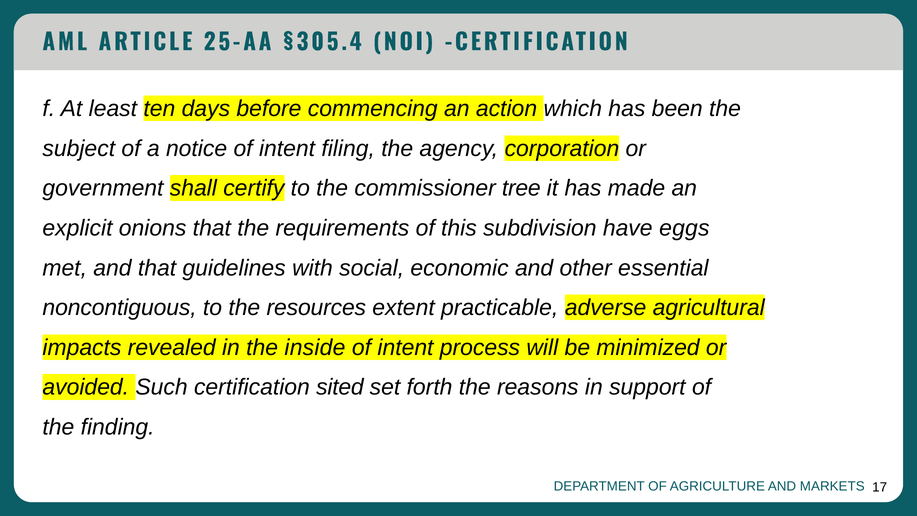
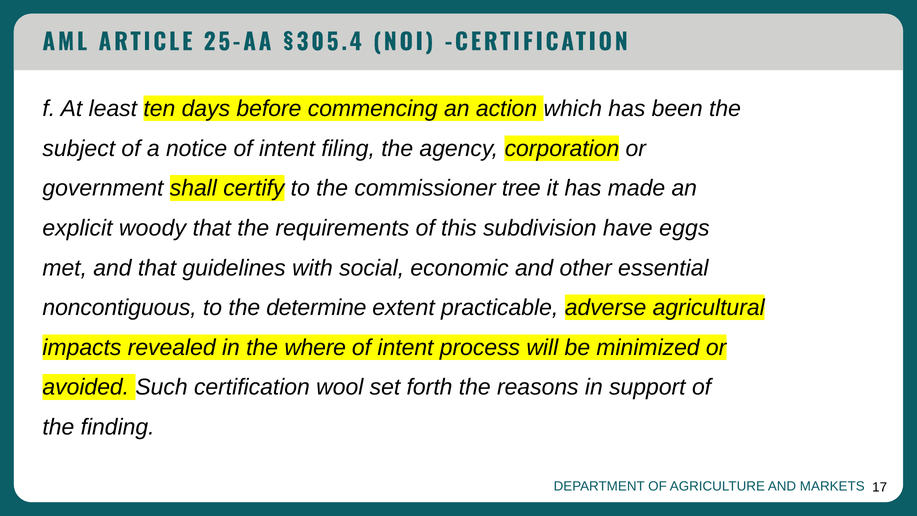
onions: onions -> woody (153, 228)
resources: resources -> determine (316, 308)
inside: inside -> where (315, 347)
sited: sited -> wool (340, 387)
